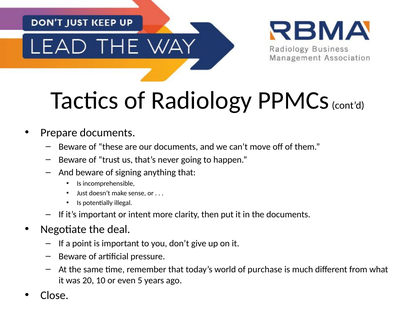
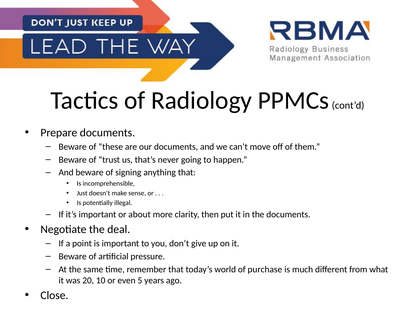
intent: intent -> about (140, 215)
